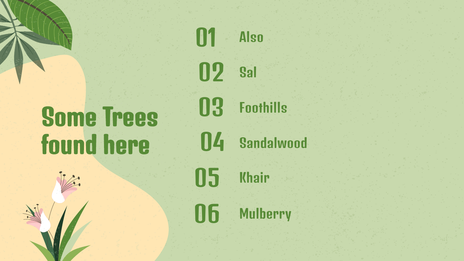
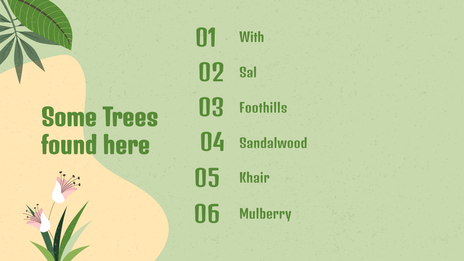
Also: Also -> With (252, 38)
